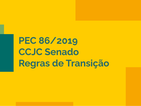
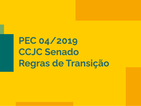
86/2019: 86/2019 -> 04/2019 (58, 40)
